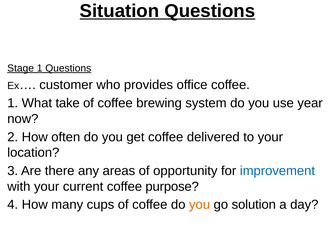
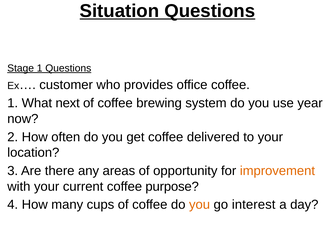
take: take -> next (68, 103)
improvement colour: blue -> orange (277, 171)
solution: solution -> interest (254, 205)
